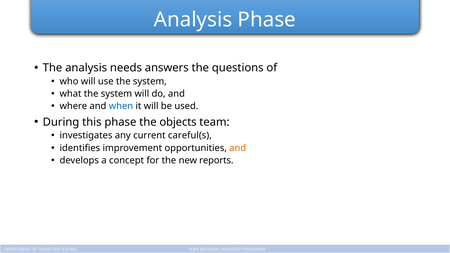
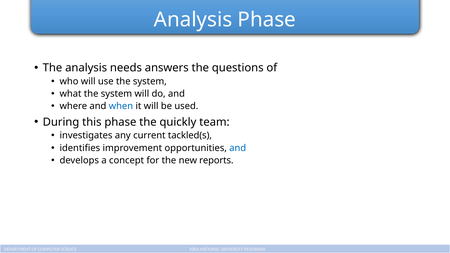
objects: objects -> quickly (178, 122)
careful(s: careful(s -> tackled(s (190, 136)
and colour: orange -> blue (238, 148)
